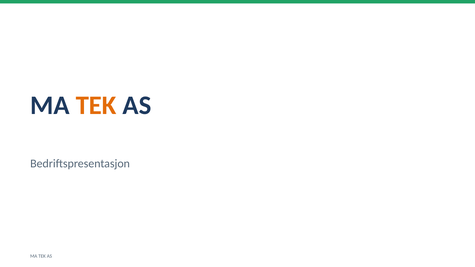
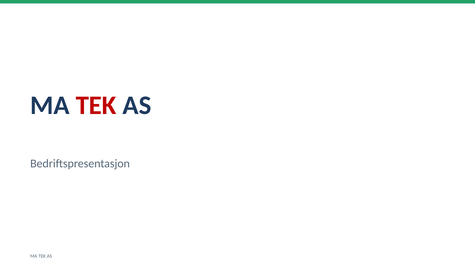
TEK colour: orange -> red (96, 105)
